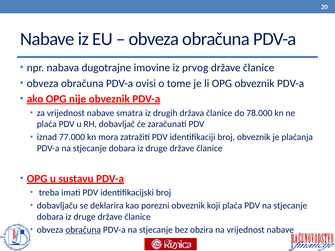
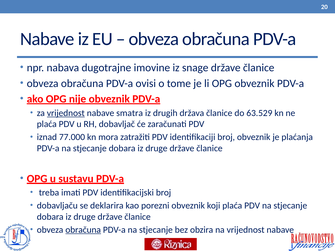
prvog: prvog -> snage (195, 68)
vrijednost underline: none -> present (66, 113)
78.000: 78.000 -> 63.529 (259, 113)
